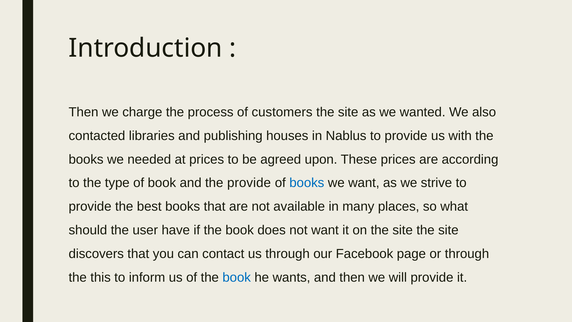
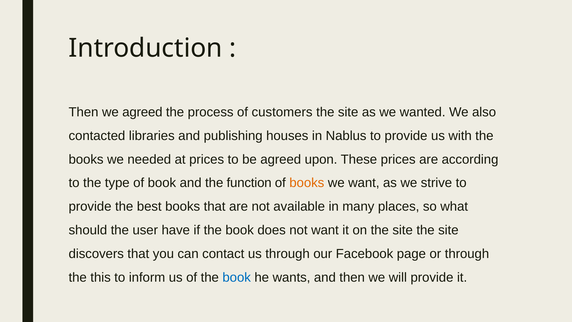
we charge: charge -> agreed (142, 112)
the provide: provide -> function (249, 183)
books colour: blue -> orange (307, 183)
